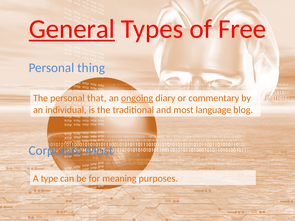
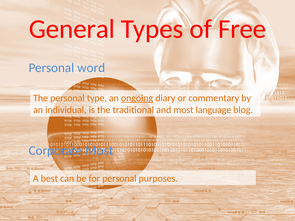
General underline: present -> none (72, 29)
thing: thing -> word (91, 68)
that: that -> type (97, 98)
type: type -> best (49, 179)
for meaning: meaning -> personal (119, 179)
